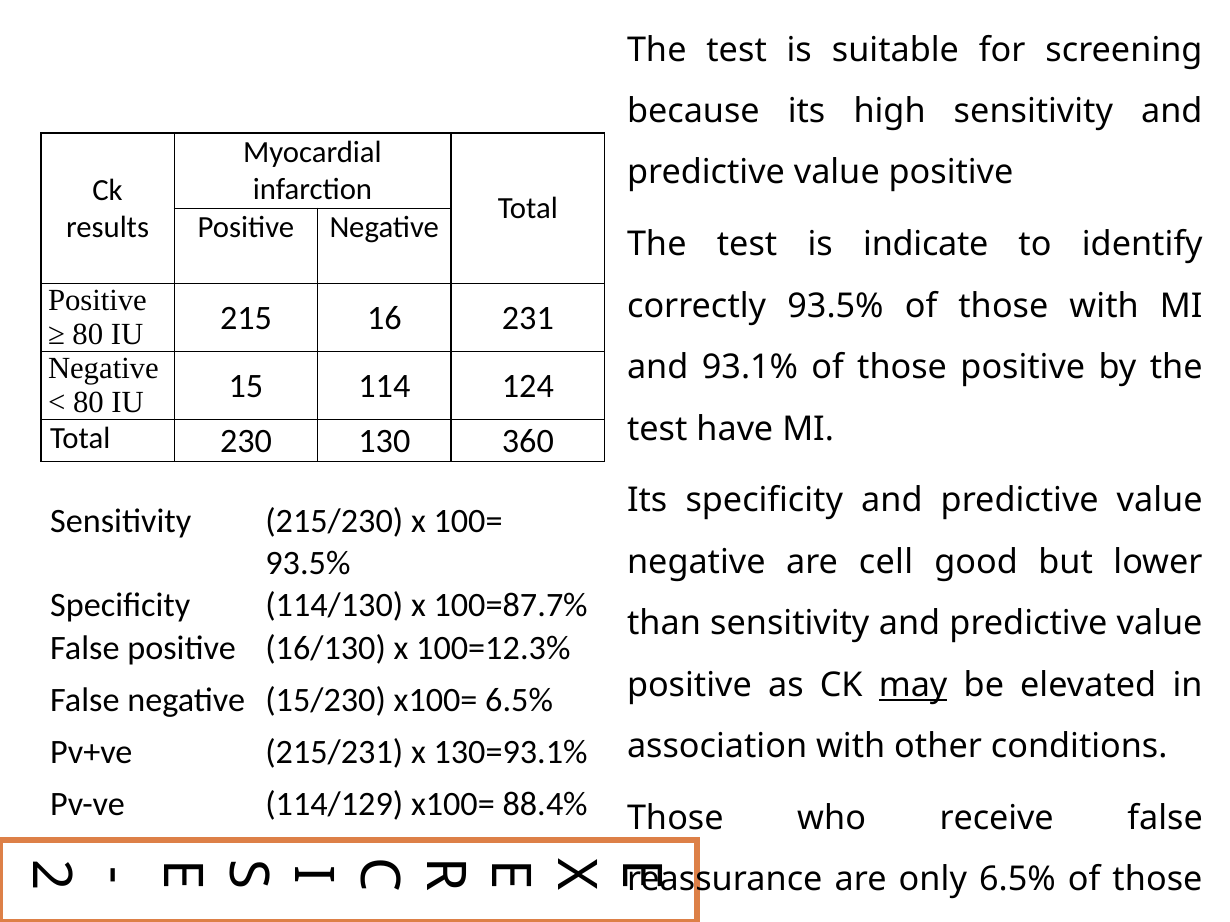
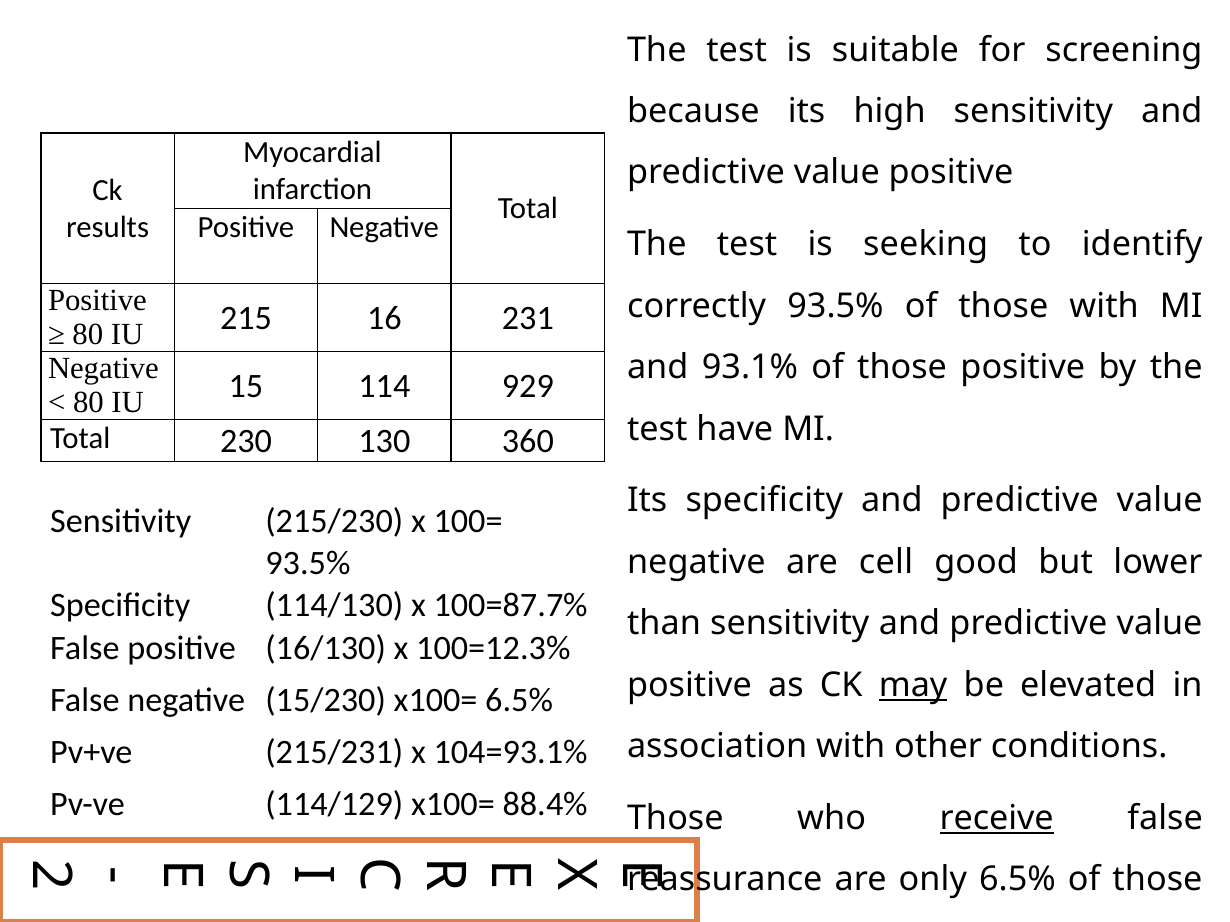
indicate: indicate -> seeking (926, 245)
124: 124 -> 929 (528, 386)
130=93.1%: 130=93.1% -> 104=93.1% (511, 753)
receive underline: none -> present (997, 819)
